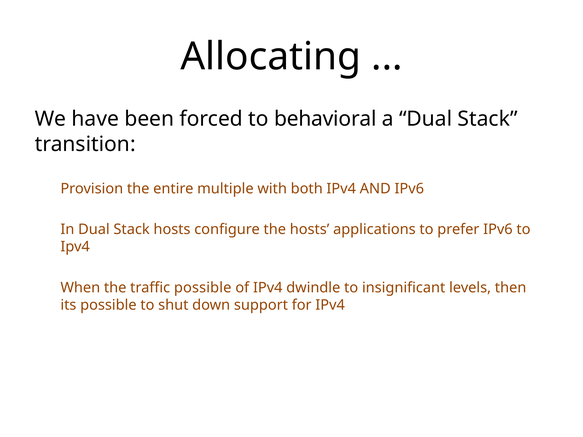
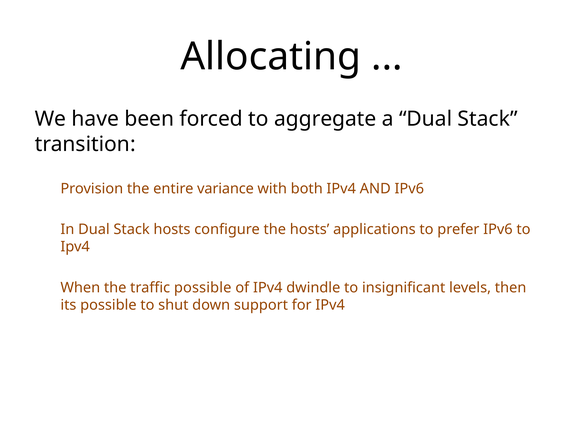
behavioral: behavioral -> aggregate (325, 119)
multiple: multiple -> variance (225, 189)
